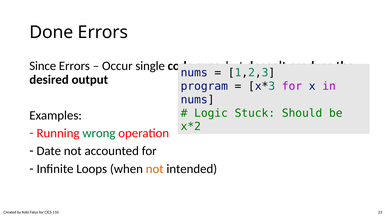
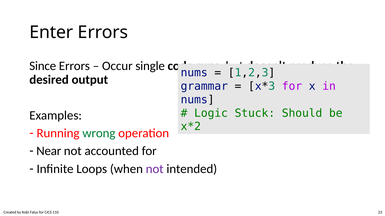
Done: Done -> Enter (51, 32)
program: program -> grammar (204, 86)
Date: Date -> Near (49, 151)
not colour: orange -> purple (155, 169)
